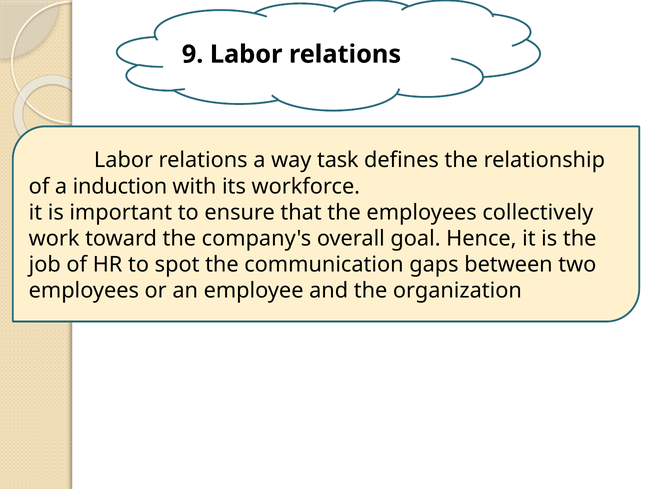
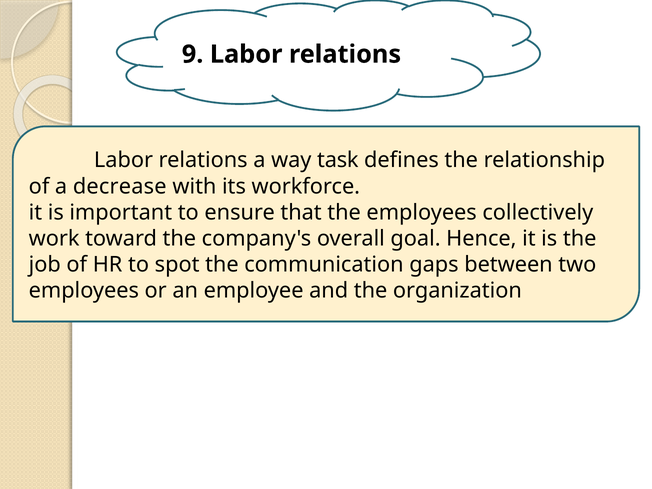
induction: induction -> decrease (120, 186)
